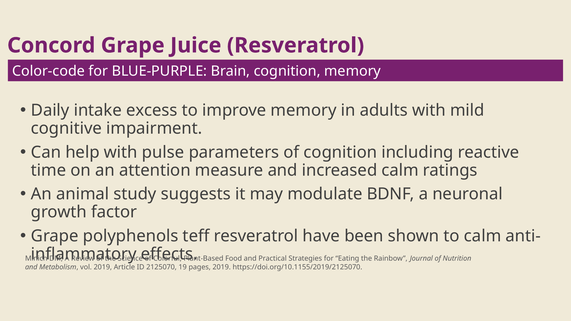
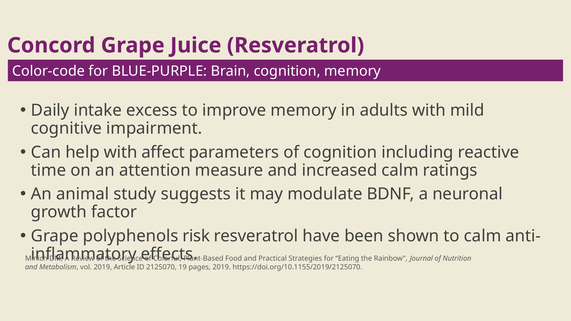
pulse: pulse -> affect (163, 152)
teff: teff -> risk (196, 236)
